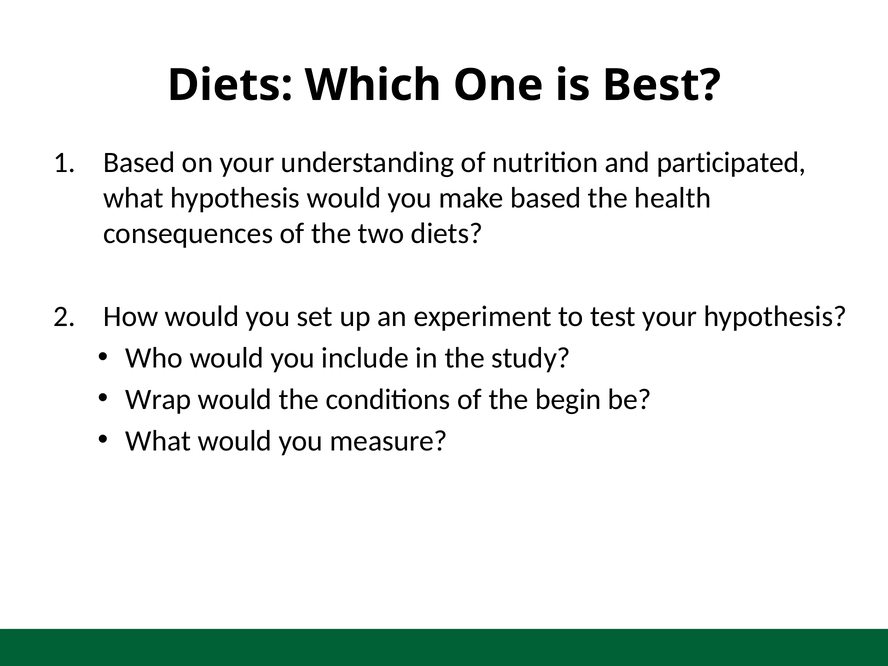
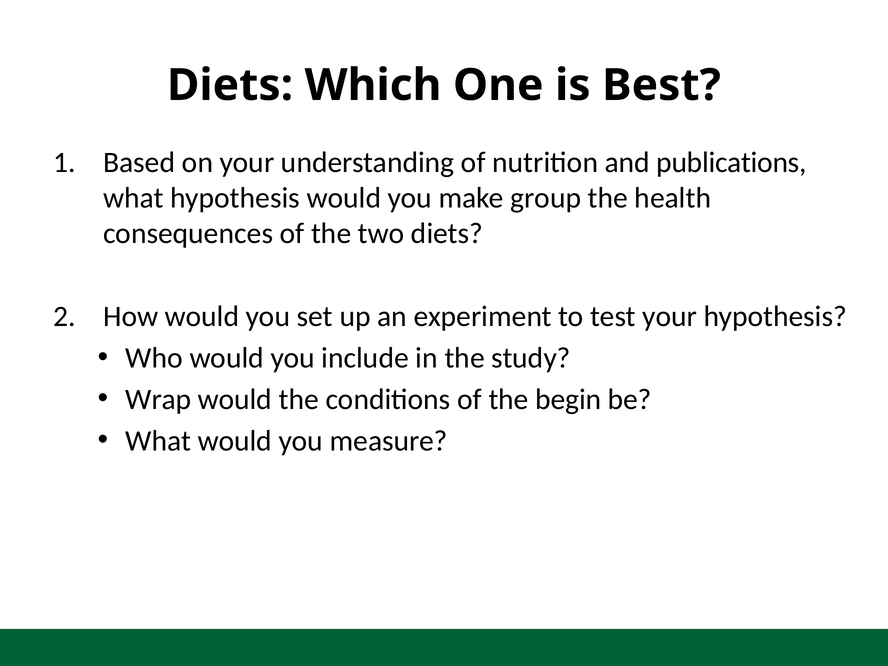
participated: participated -> publications (731, 163)
make based: based -> group (546, 198)
